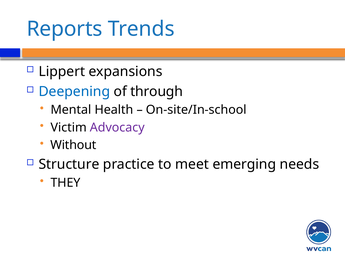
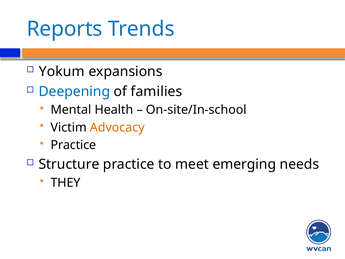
Lippert: Lippert -> Yokum (62, 71)
through: through -> families (156, 91)
Advocacy colour: purple -> orange (117, 127)
Without: Without -> Practice (73, 145)
